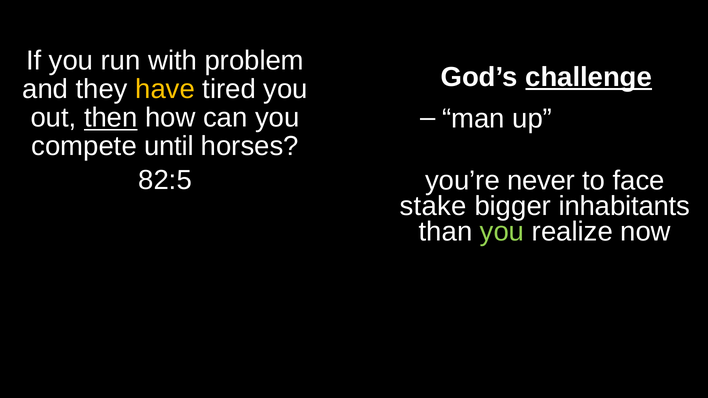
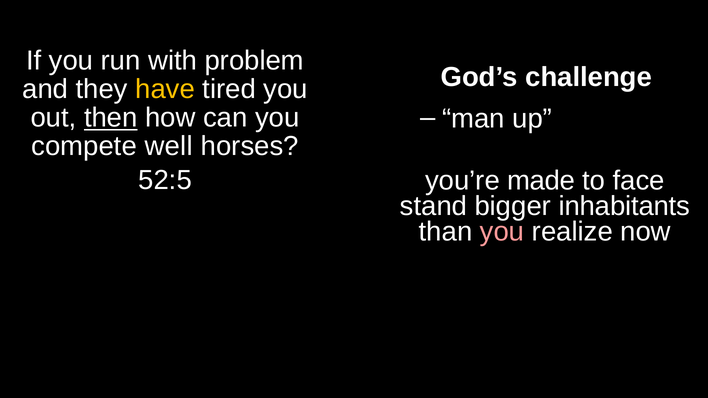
challenge underline: present -> none (589, 77)
until: until -> well (169, 146)
82:5: 82:5 -> 52:5 (165, 180)
never: never -> made (541, 181)
stake: stake -> stand (434, 206)
you colour: light green -> pink (502, 232)
